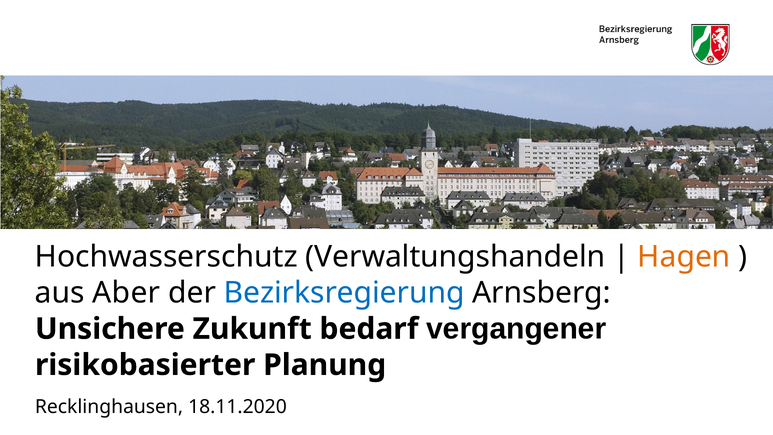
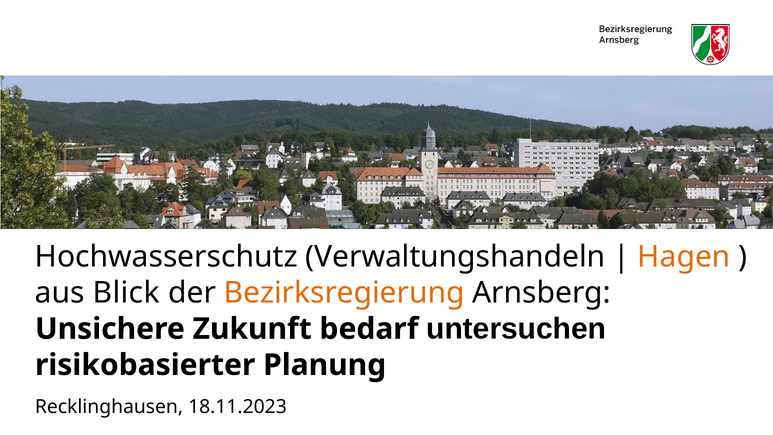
Aber: Aber -> Blick (126, 293)
Bezirksregierung colour: blue -> orange (344, 293)
vergangener: vergangener -> untersuchen (516, 329)
18.11.2020: 18.11.2020 -> 18.11.2023 (237, 407)
